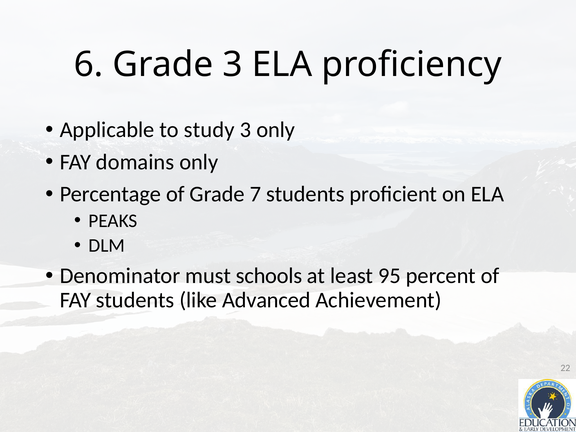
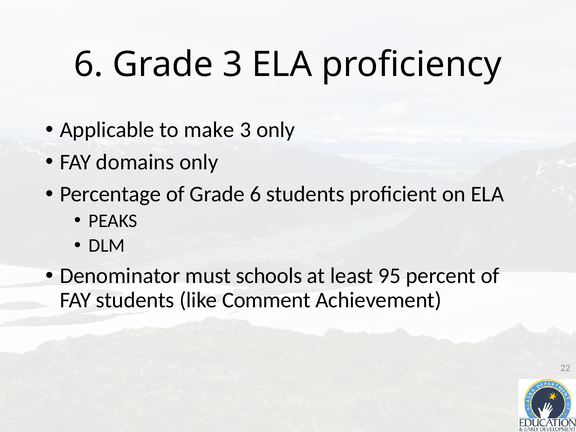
study: study -> make (209, 130)
Grade 7: 7 -> 6 (255, 194)
Advanced: Advanced -> Comment (266, 300)
